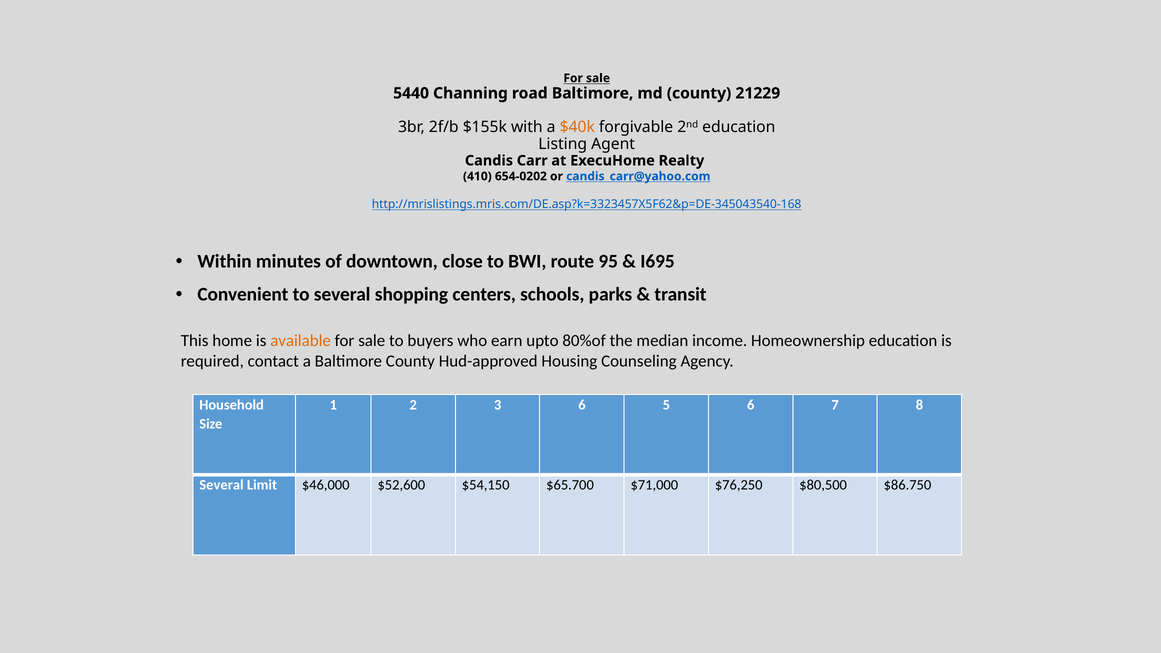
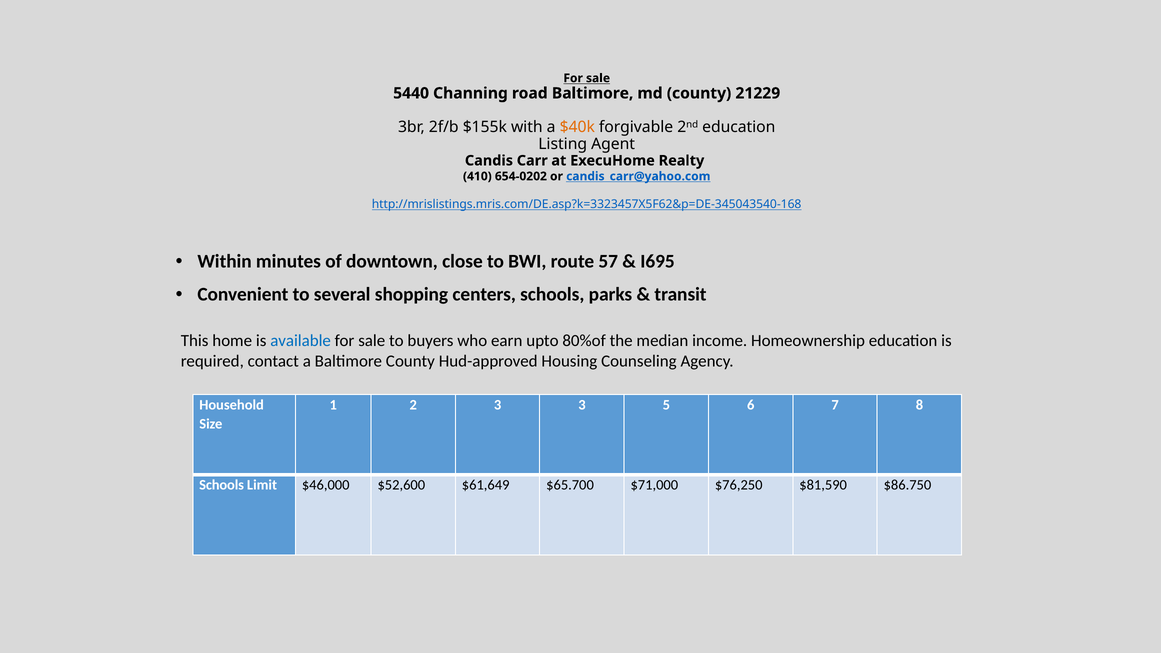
95: 95 -> 57 (608, 262)
available colour: orange -> blue (301, 341)
3 6: 6 -> 3 (582, 405)
Several: Several -> Schools (222, 485)
$54,150: $54,150 -> $61,649 (486, 485)
$80,500: $80,500 -> $81,590 (823, 485)
